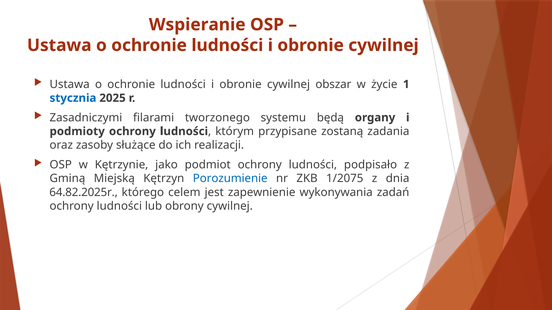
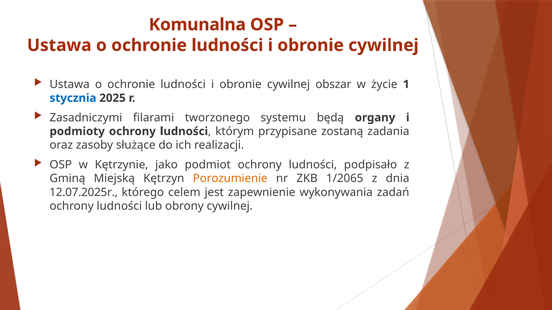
Wspieranie: Wspieranie -> Komunalna (197, 25)
Porozumienie colour: blue -> orange (230, 179)
1/2075: 1/2075 -> 1/2065 (345, 179)
64.82.2025r: 64.82.2025r -> 12.07.2025r (84, 193)
